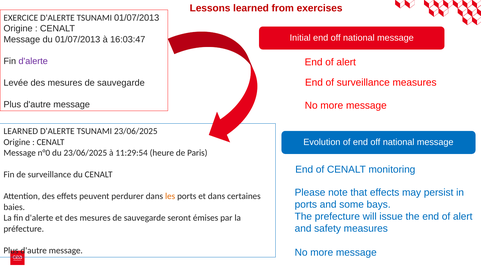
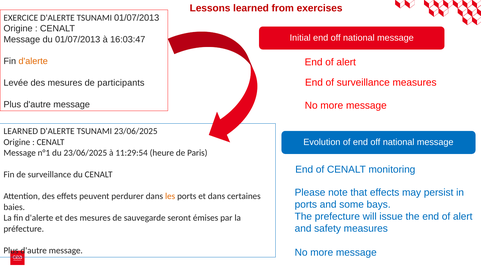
d'alerte colour: purple -> orange (33, 61)
sauvegarde: sauvegarde -> participants (121, 83)
n°0: n°0 -> n°1 (44, 153)
